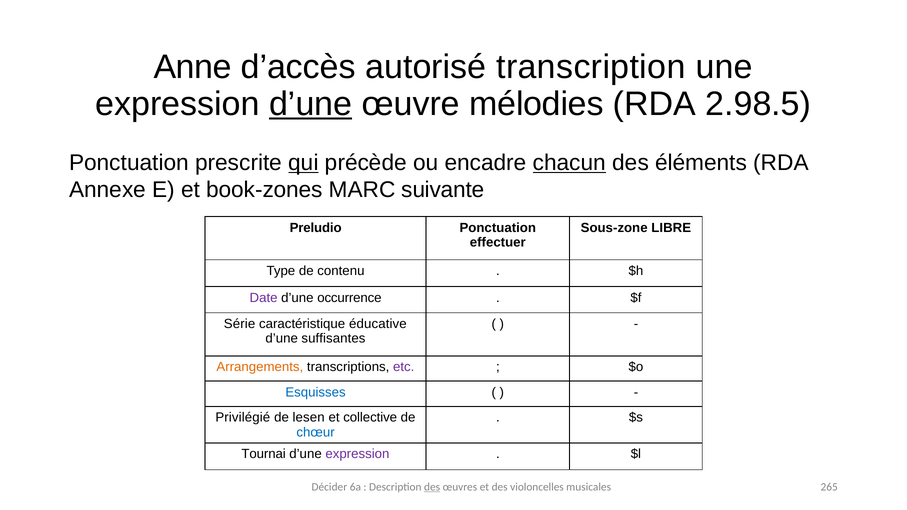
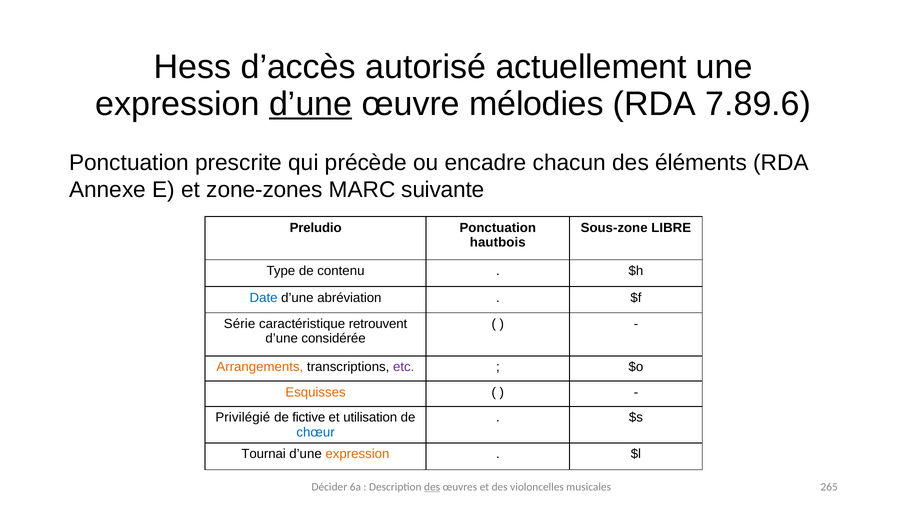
Anne: Anne -> Hess (193, 67)
transcription: transcription -> actuellement (591, 67)
2.98.5: 2.98.5 -> 7.89.6 (758, 104)
qui underline: present -> none (303, 163)
chacun underline: present -> none (569, 163)
book-zones: book-zones -> zone-zones (264, 190)
effectuer: effectuer -> hautbois (498, 243)
Date colour: purple -> blue (264, 298)
occurrence: occurrence -> abréviation (349, 298)
éducative: éducative -> retrouvent (378, 324)
suffisantes: suffisantes -> considérée (334, 339)
Esquisses colour: blue -> orange (316, 392)
lesen: lesen -> fictive (309, 418)
collective: collective -> utilisation (370, 418)
expression colour: purple -> orange (357, 454)
